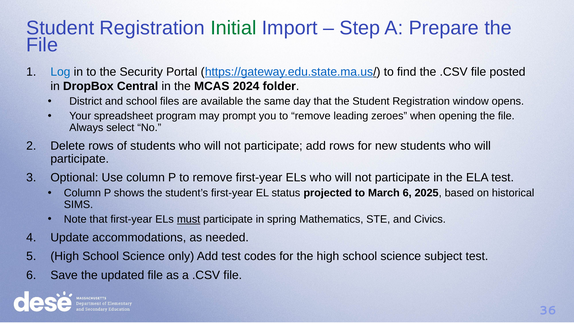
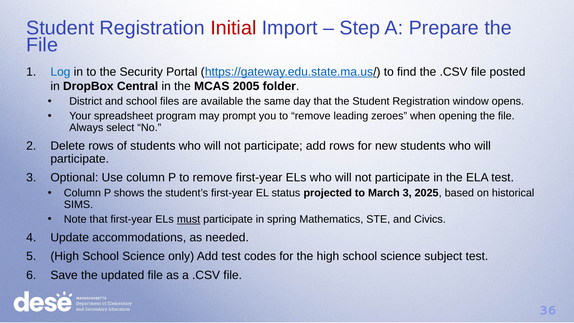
Initial colour: green -> red (233, 28)
2024: 2024 -> 2005 (246, 86)
March 6: 6 -> 3 (407, 193)
